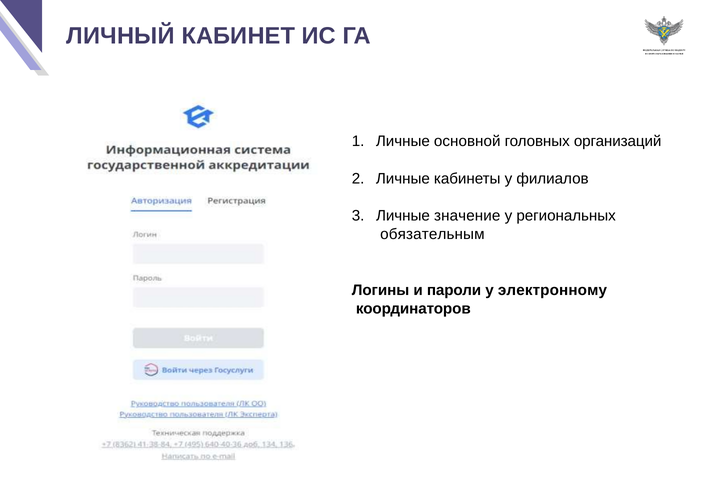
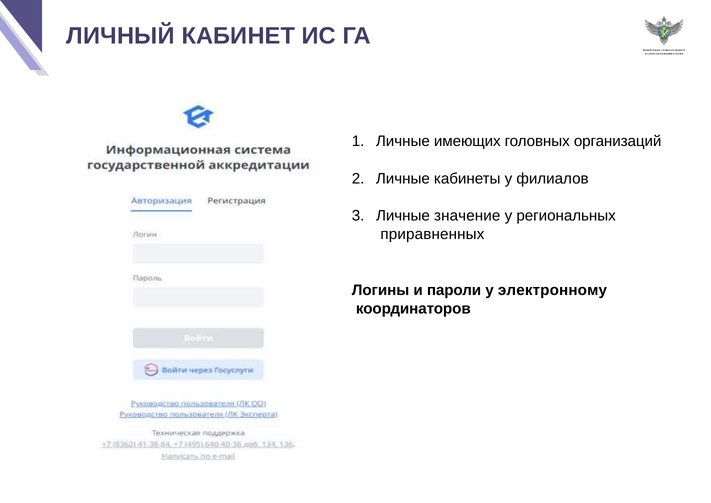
основной: основной -> имеющих (467, 141)
обязательным: обязательным -> приравненных (432, 234)
